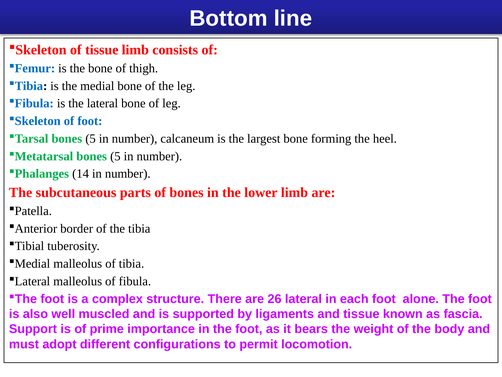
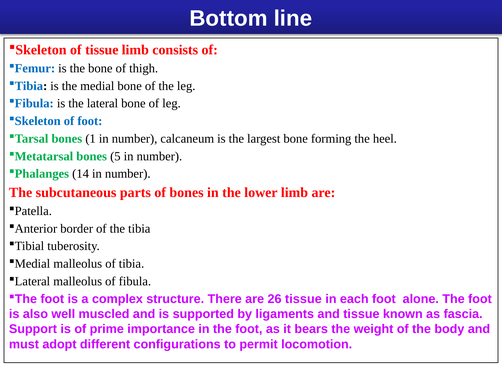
5: 5 -> 1 (91, 138)
26 lateral: lateral -> tissue (303, 299)
